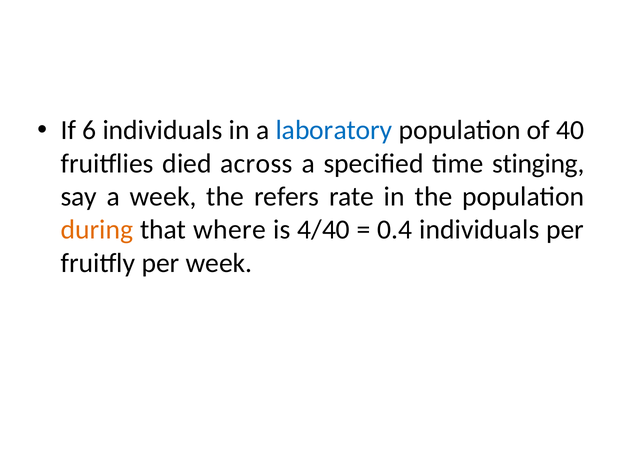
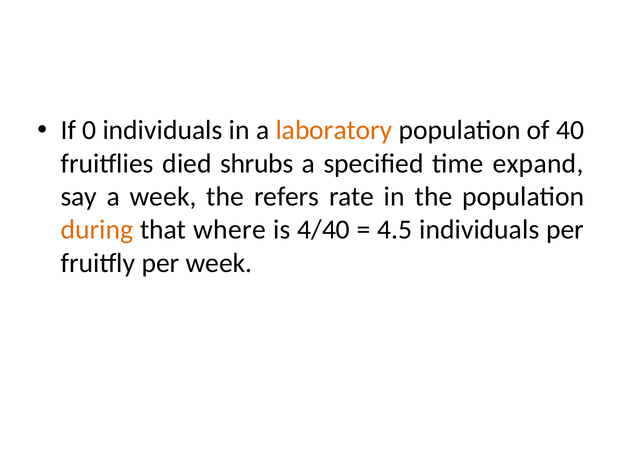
6: 6 -> 0 (89, 130)
laboratory colour: blue -> orange (334, 130)
across: across -> shrubs (257, 164)
stinging: stinging -> expand (538, 164)
0.4: 0.4 -> 4.5 (395, 230)
